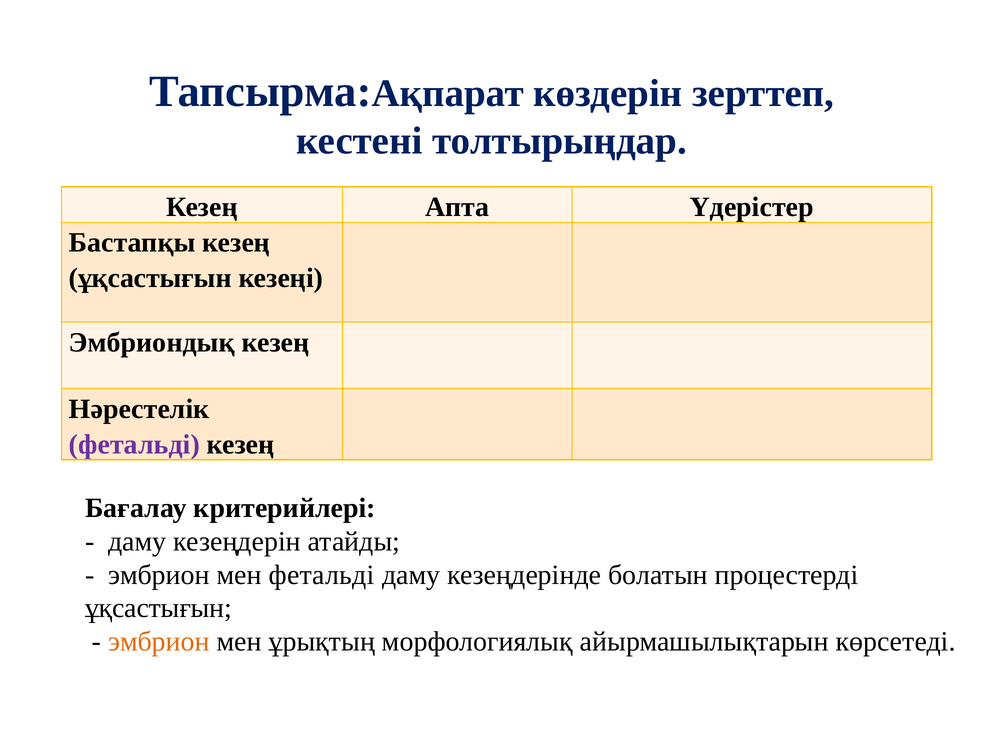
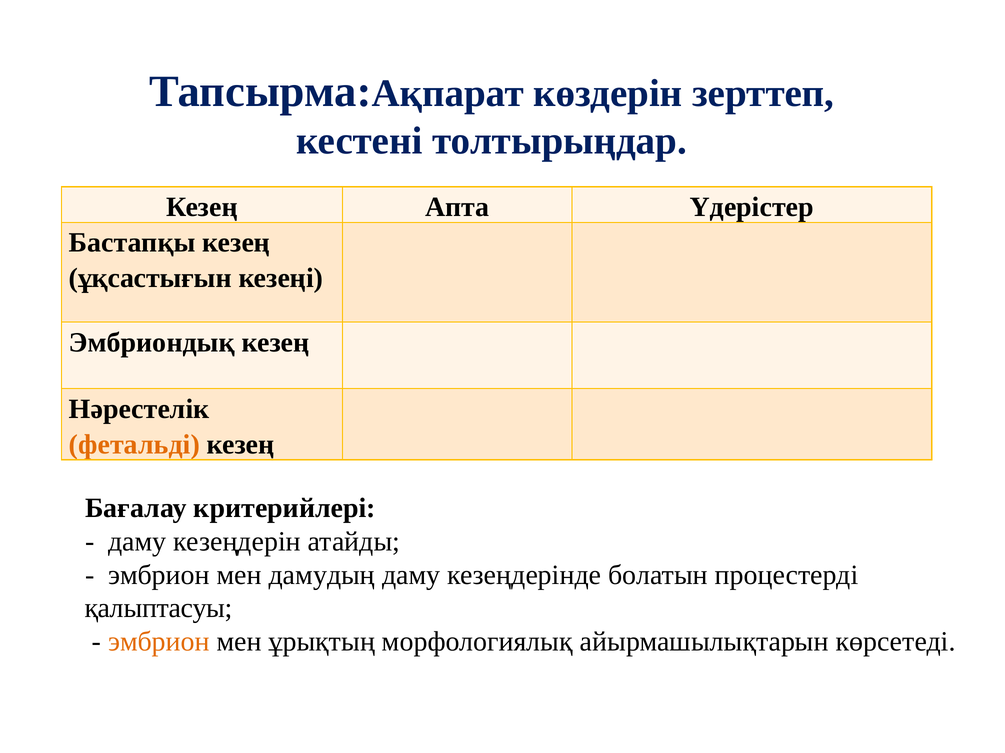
фетальді colour: purple -> orange (134, 445)
мен фетальді: фетальді -> дамудың (322, 575)
ұқсастығын: ұқсастығын -> қалыптасуы (159, 609)
